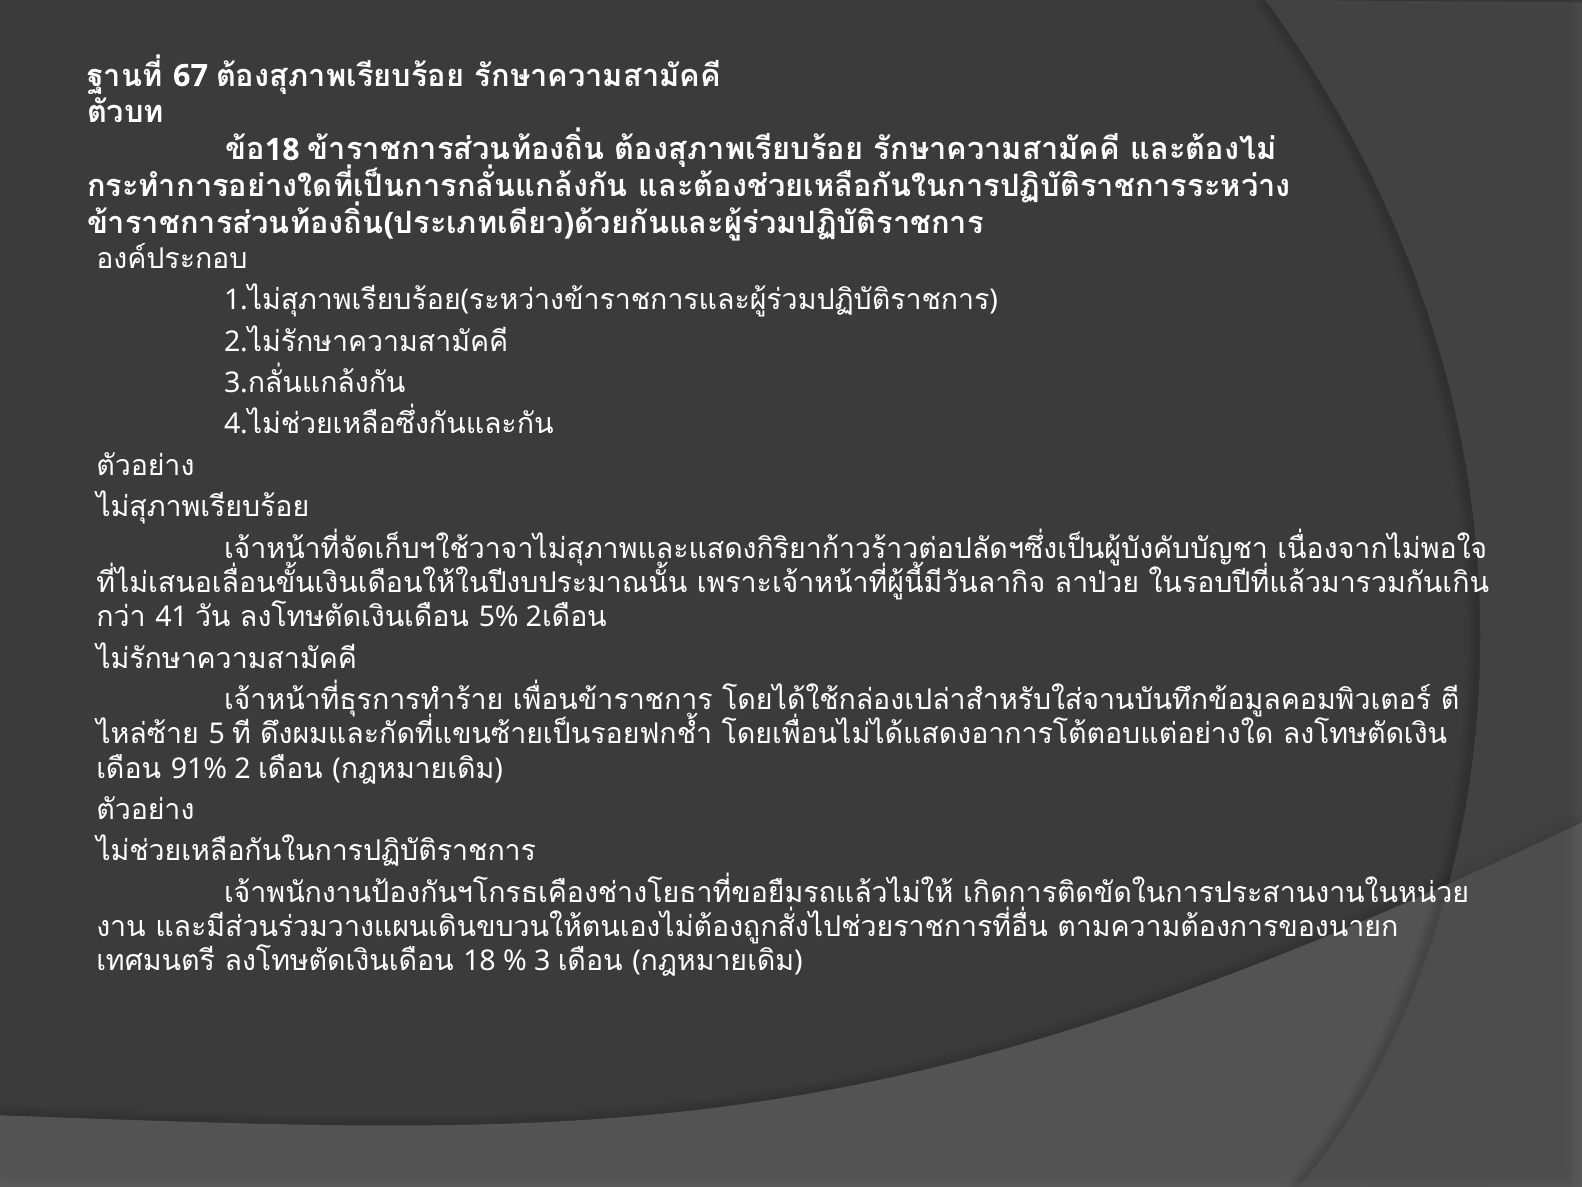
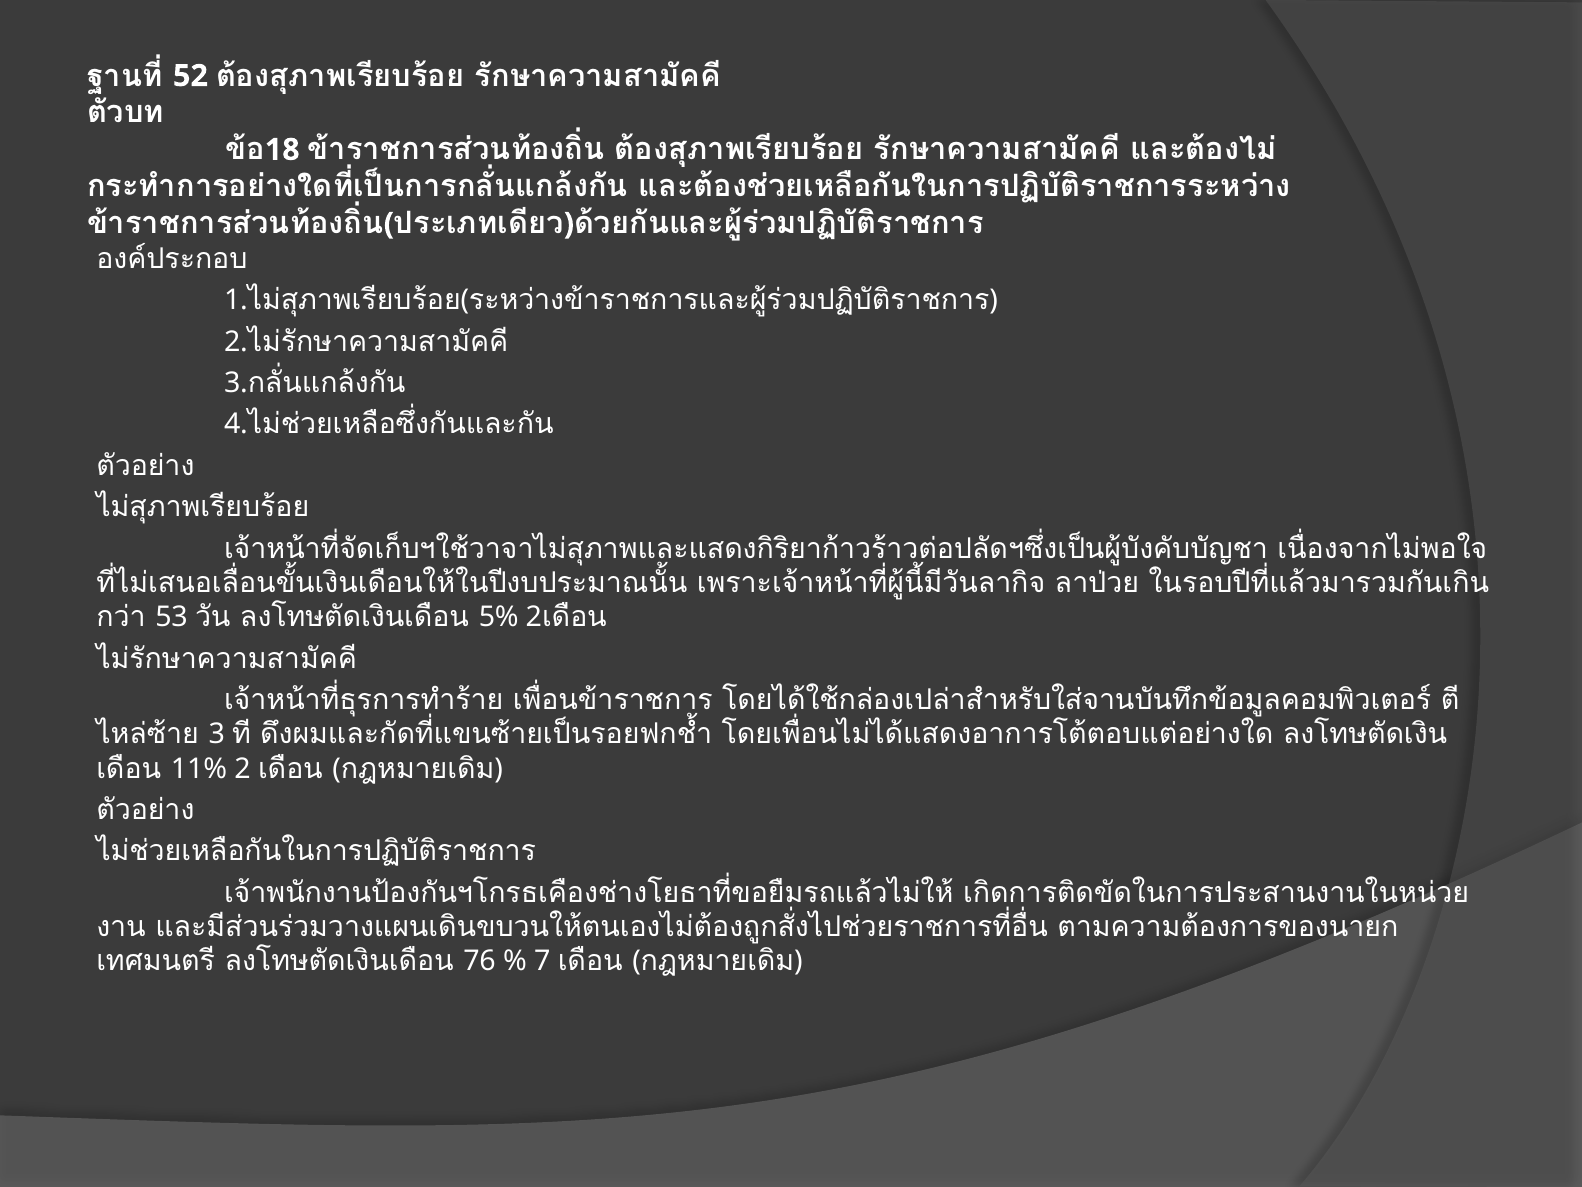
67: 67 -> 52 (191, 76)
41: 41 -> 53 (172, 617)
5: 5 -> 3 (217, 734)
91%: 91% -> 11% (199, 768)
18: 18 -> 76 (480, 961)
3: 3 -> 7 (542, 961)
